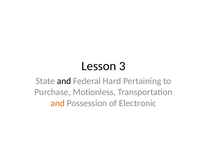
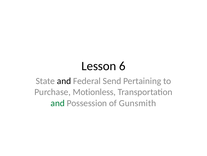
3: 3 -> 6 (122, 66)
Hard: Hard -> Send (112, 81)
and colour: orange -> green (58, 103)
Electronic: Electronic -> Gunsmith (137, 103)
